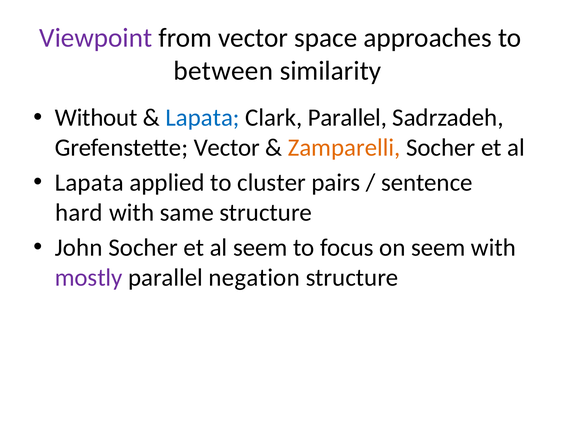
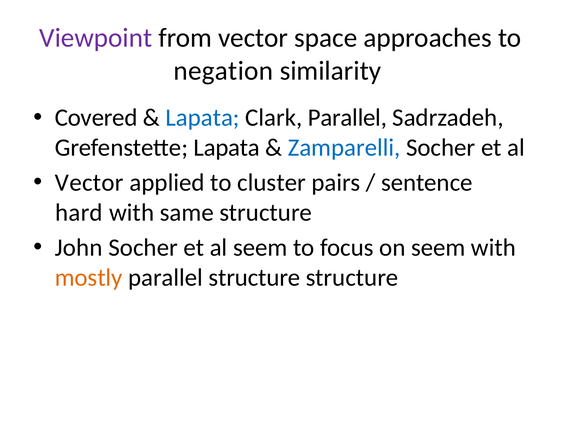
between: between -> negation (223, 71)
Without: Without -> Covered (96, 118)
Grefenstette Vector: Vector -> Lapata (227, 148)
Zamparelli colour: orange -> blue (344, 148)
Lapata: Lapata -> Vector (89, 183)
mostly colour: purple -> orange (89, 277)
parallel negation: negation -> structure (254, 277)
